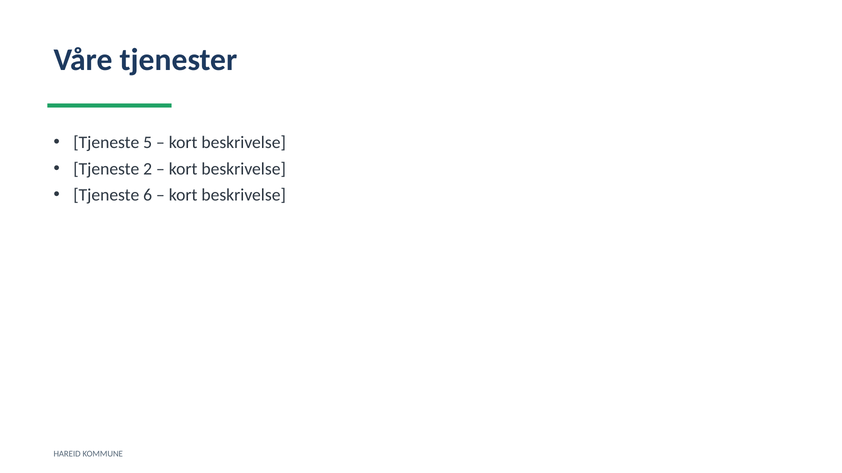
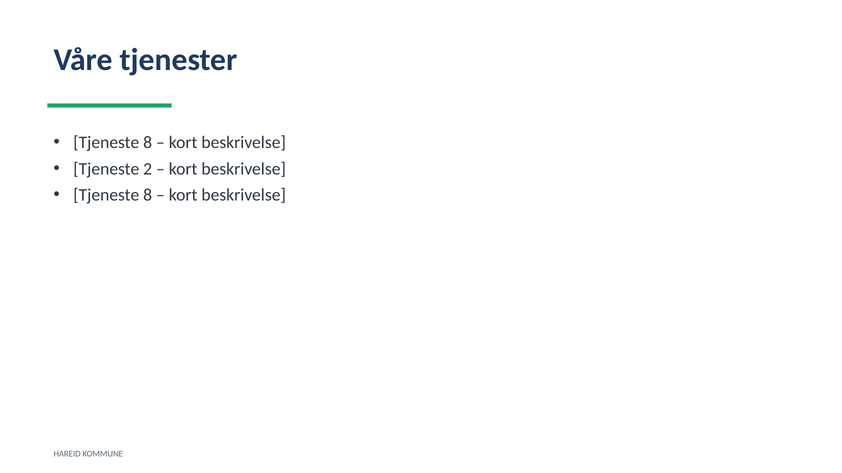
5: 5 -> 8 (148, 143)
6: 6 -> 8 (148, 195)
